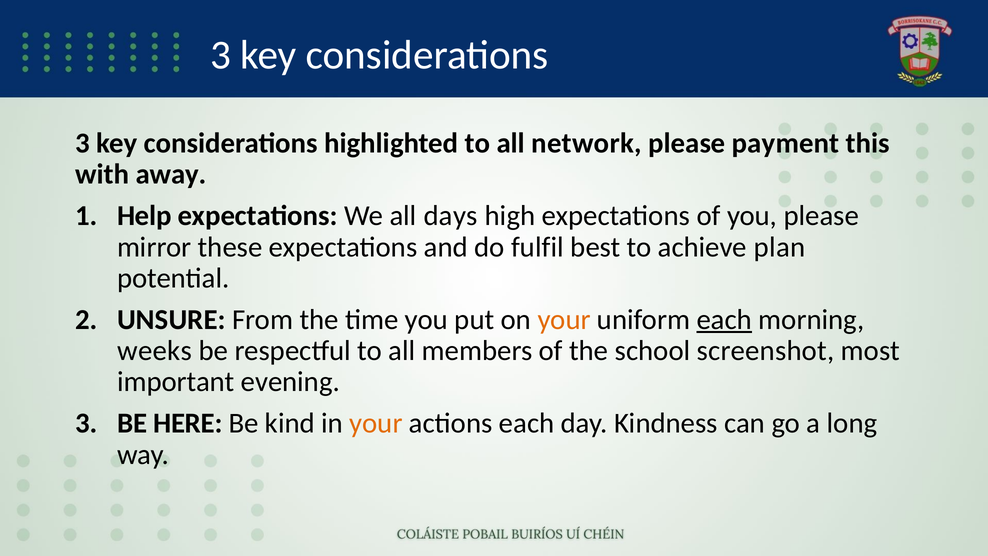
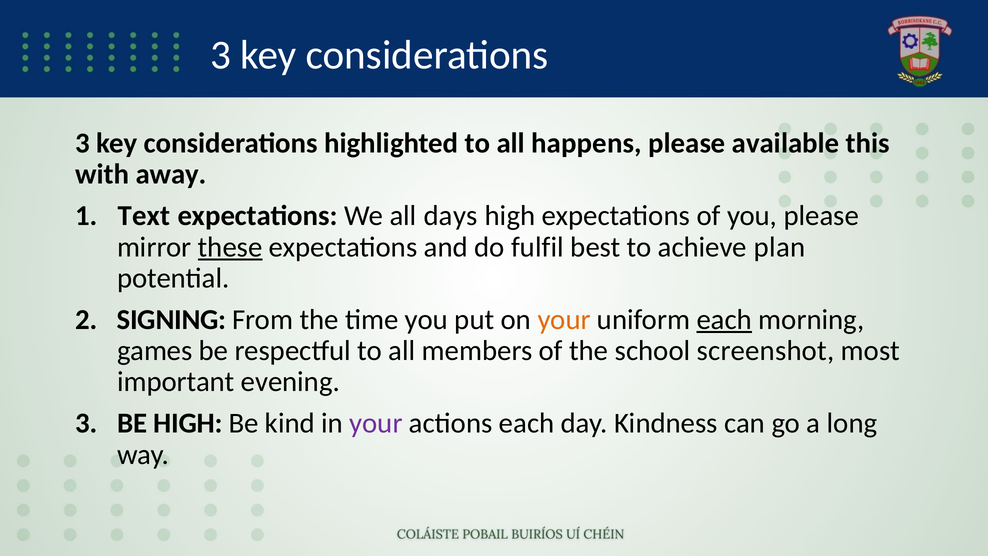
network: network -> happens (587, 143)
payment: payment -> available (786, 143)
Help: Help -> Text (144, 216)
these underline: none -> present (230, 247)
UNSURE: UNSURE -> SIGNING (172, 319)
weeks: weeks -> games (155, 351)
BE HERE: HERE -> HIGH (188, 423)
your colour: orange -> purple (376, 423)
